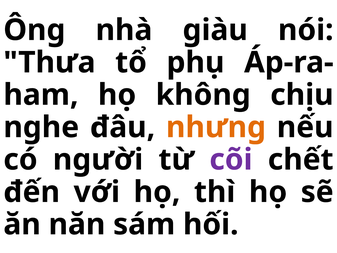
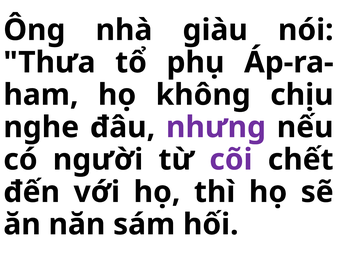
nhưng colour: orange -> purple (216, 127)
